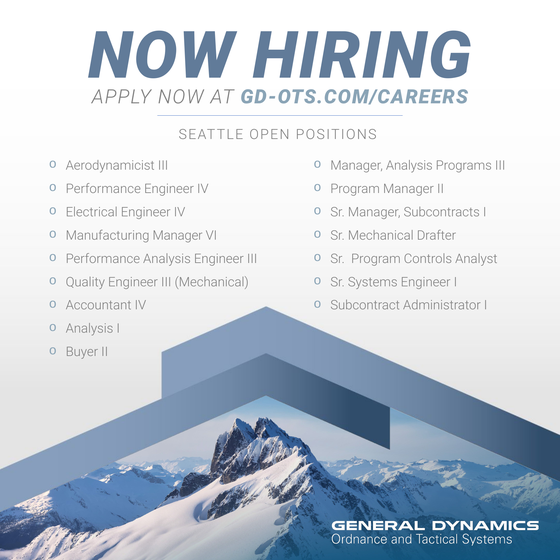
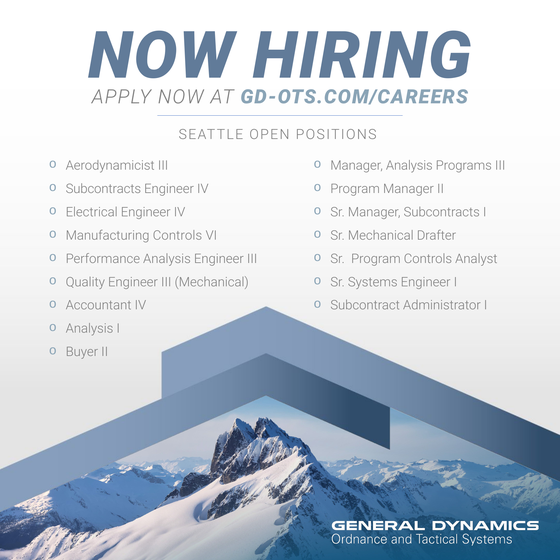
Performance: Performance -> Subcontracts (103, 189)
Manufacturing Manager: Manager -> Controls (177, 235)
